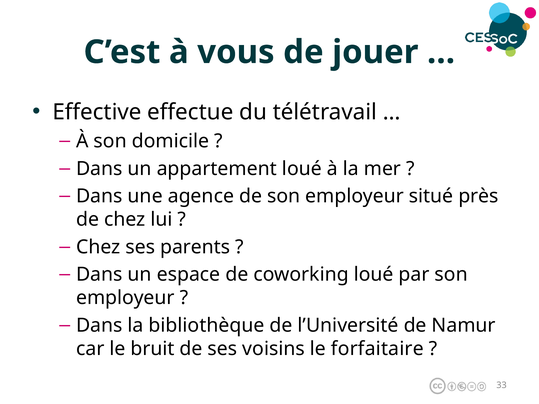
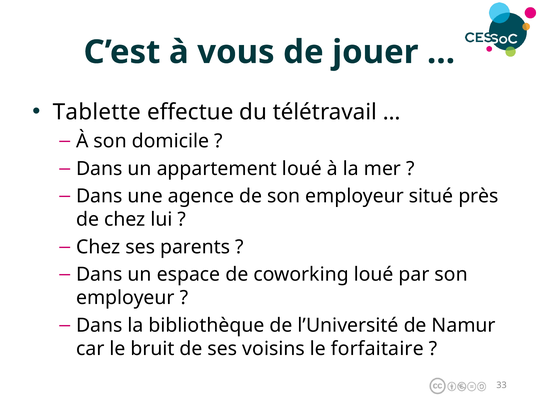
Effective: Effective -> Tablette (97, 112)
